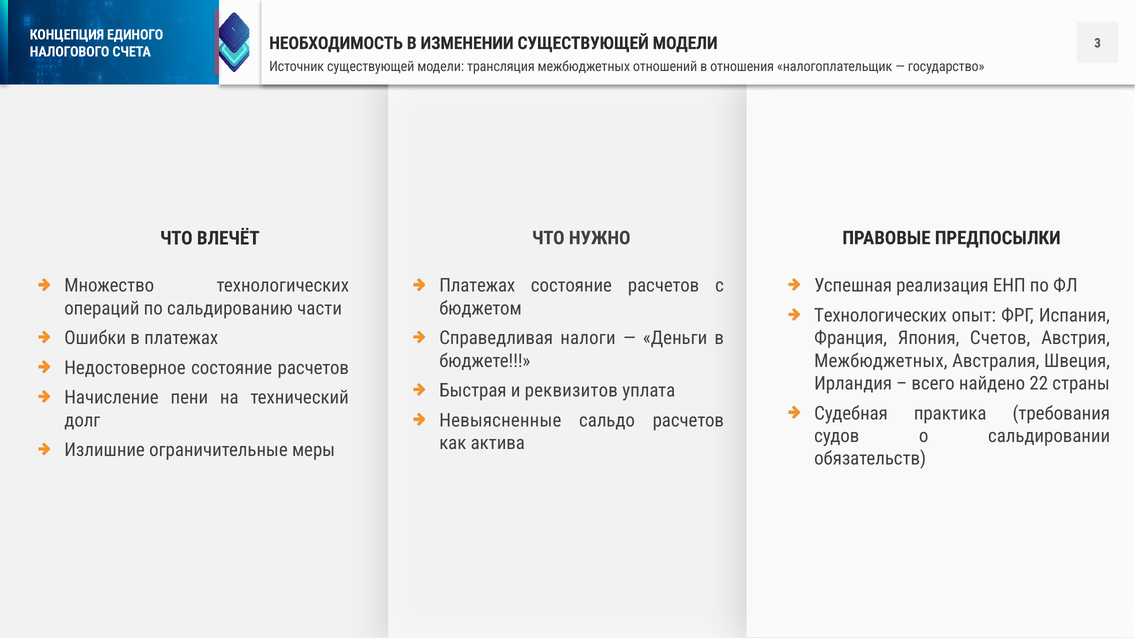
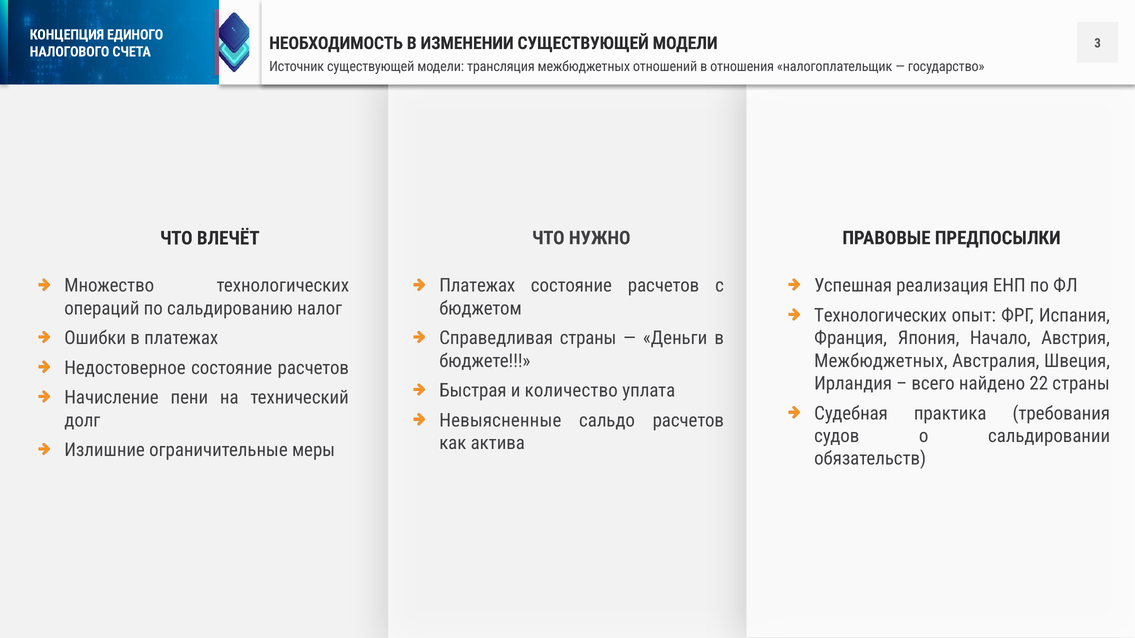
части: части -> налог (320, 309)
Справедливая налоги: налоги -> страны (588, 338)
Счетов: Счетов -> Начало (1000, 338)
реквизитов: реквизитов -> количество (571, 391)
